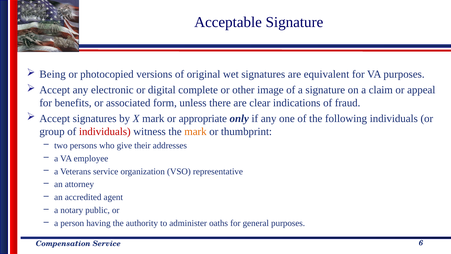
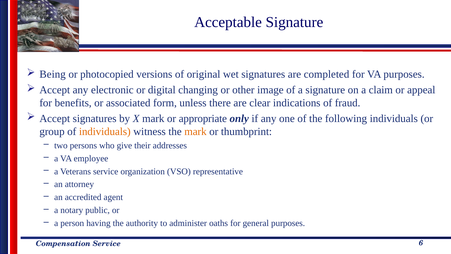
equivalent: equivalent -> completed (327, 74)
complete: complete -> changing (198, 90)
individuals colour: red -> orange (105, 131)
